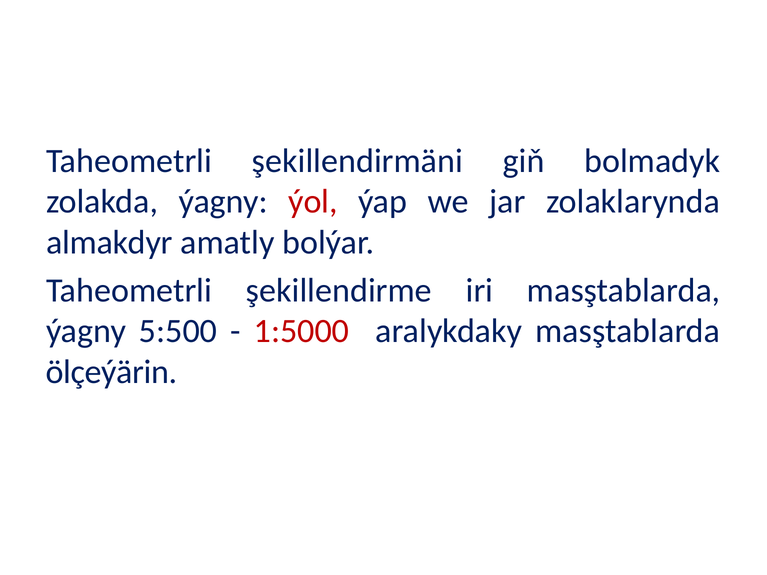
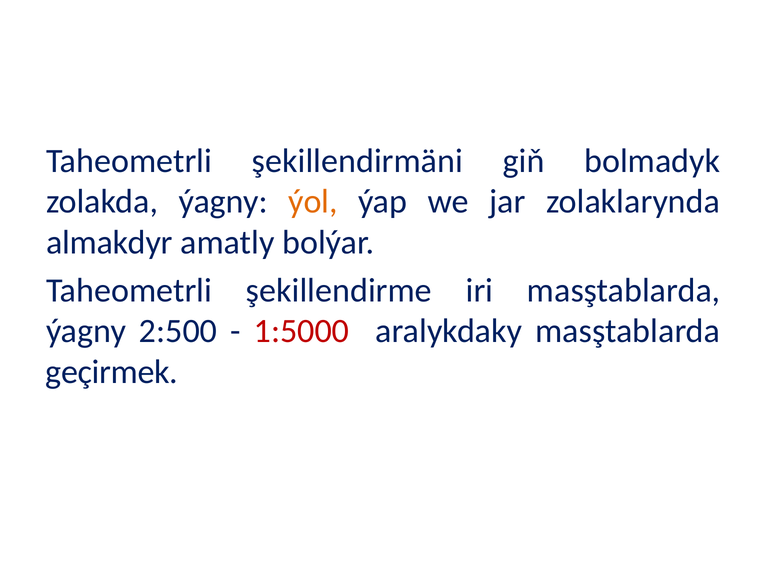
ýol colour: red -> orange (313, 202)
5:500: 5:500 -> 2:500 (178, 331)
ölçeýärin: ölçeýärin -> geçirmek (112, 372)
